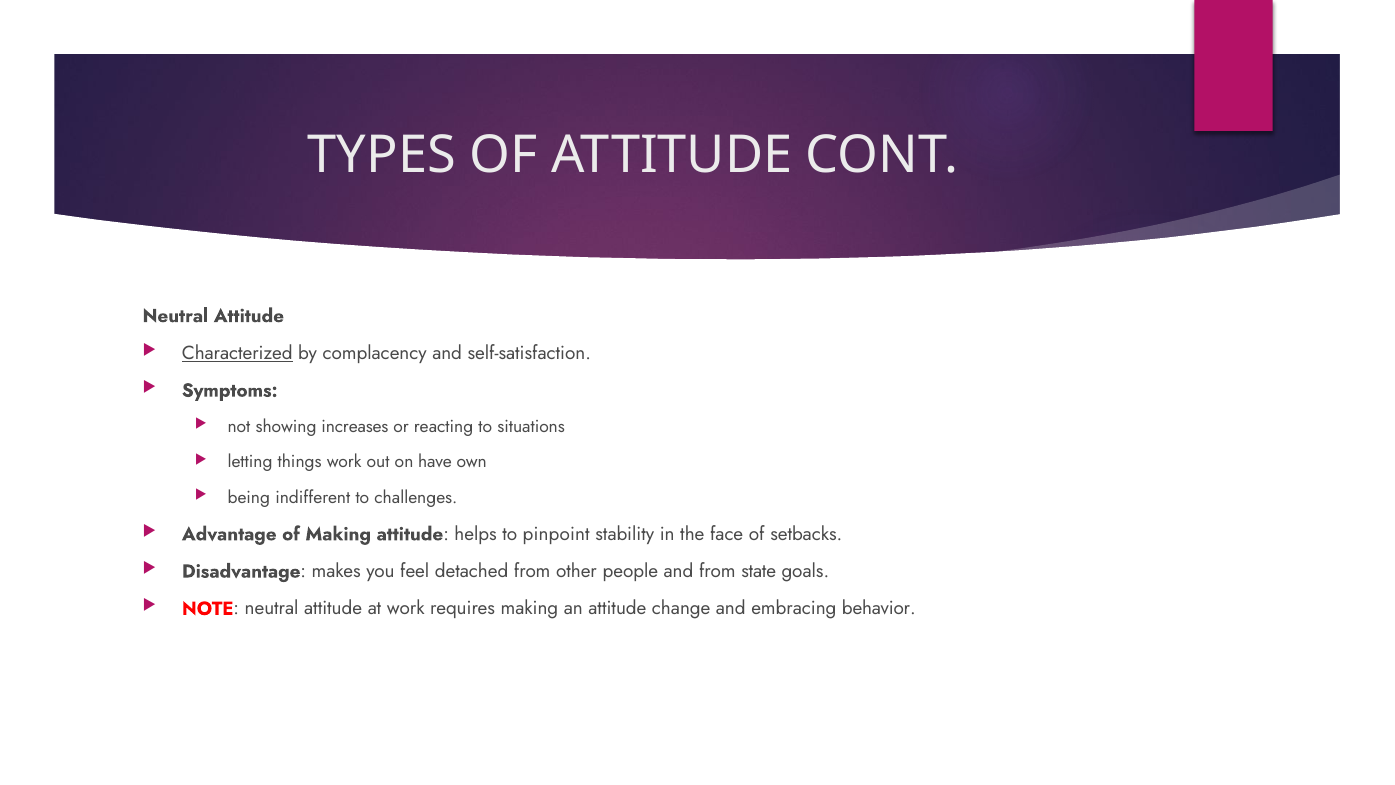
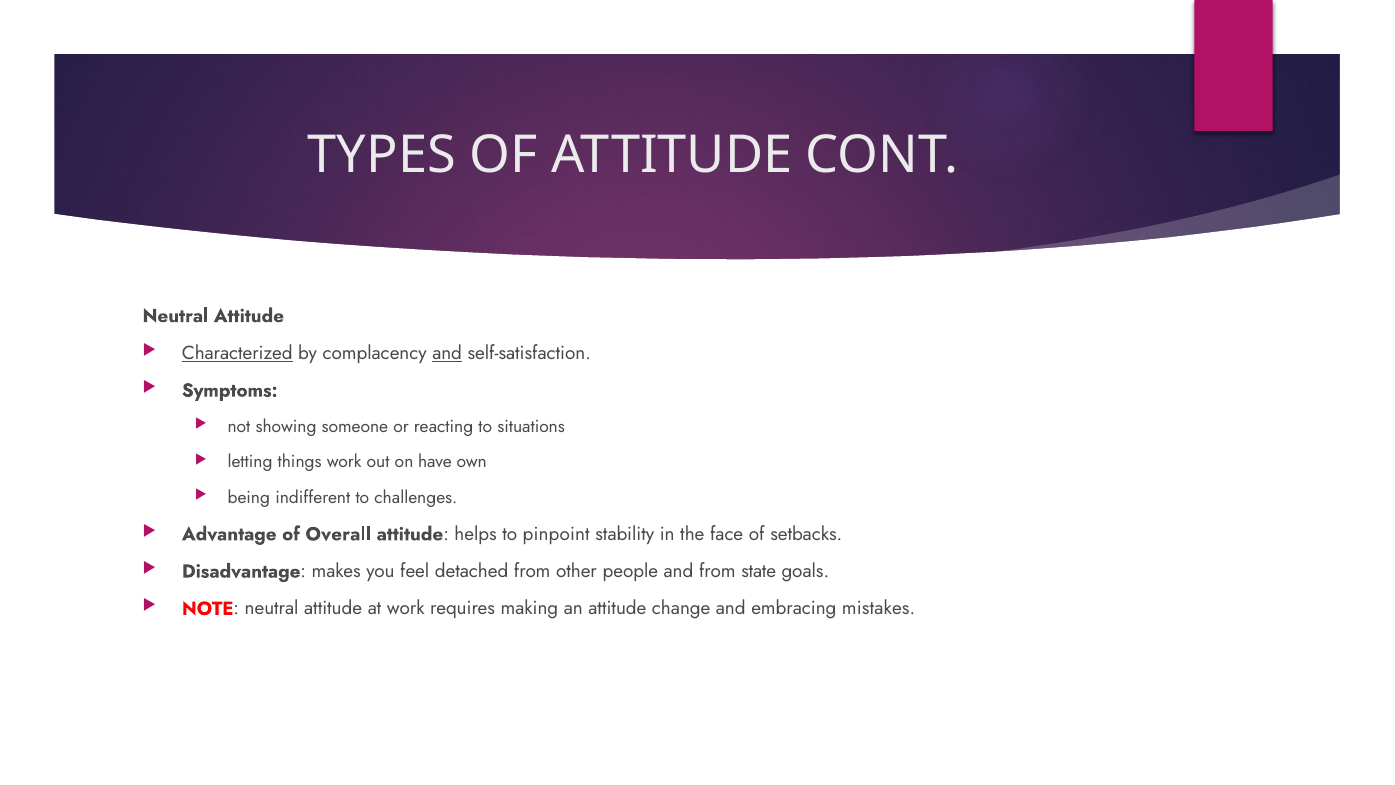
and underline: none -> present (447, 353)
increases: increases -> someone (355, 427)
of Making: Making -> Overall (338, 534)
behavior: behavior -> mistakes (879, 608)
